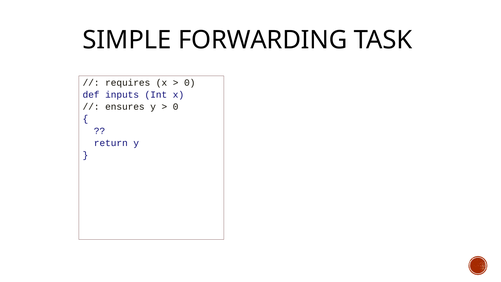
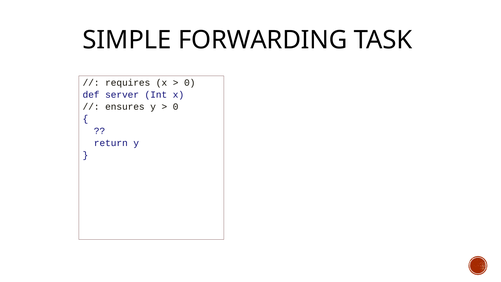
inputs: inputs -> server (122, 95)
